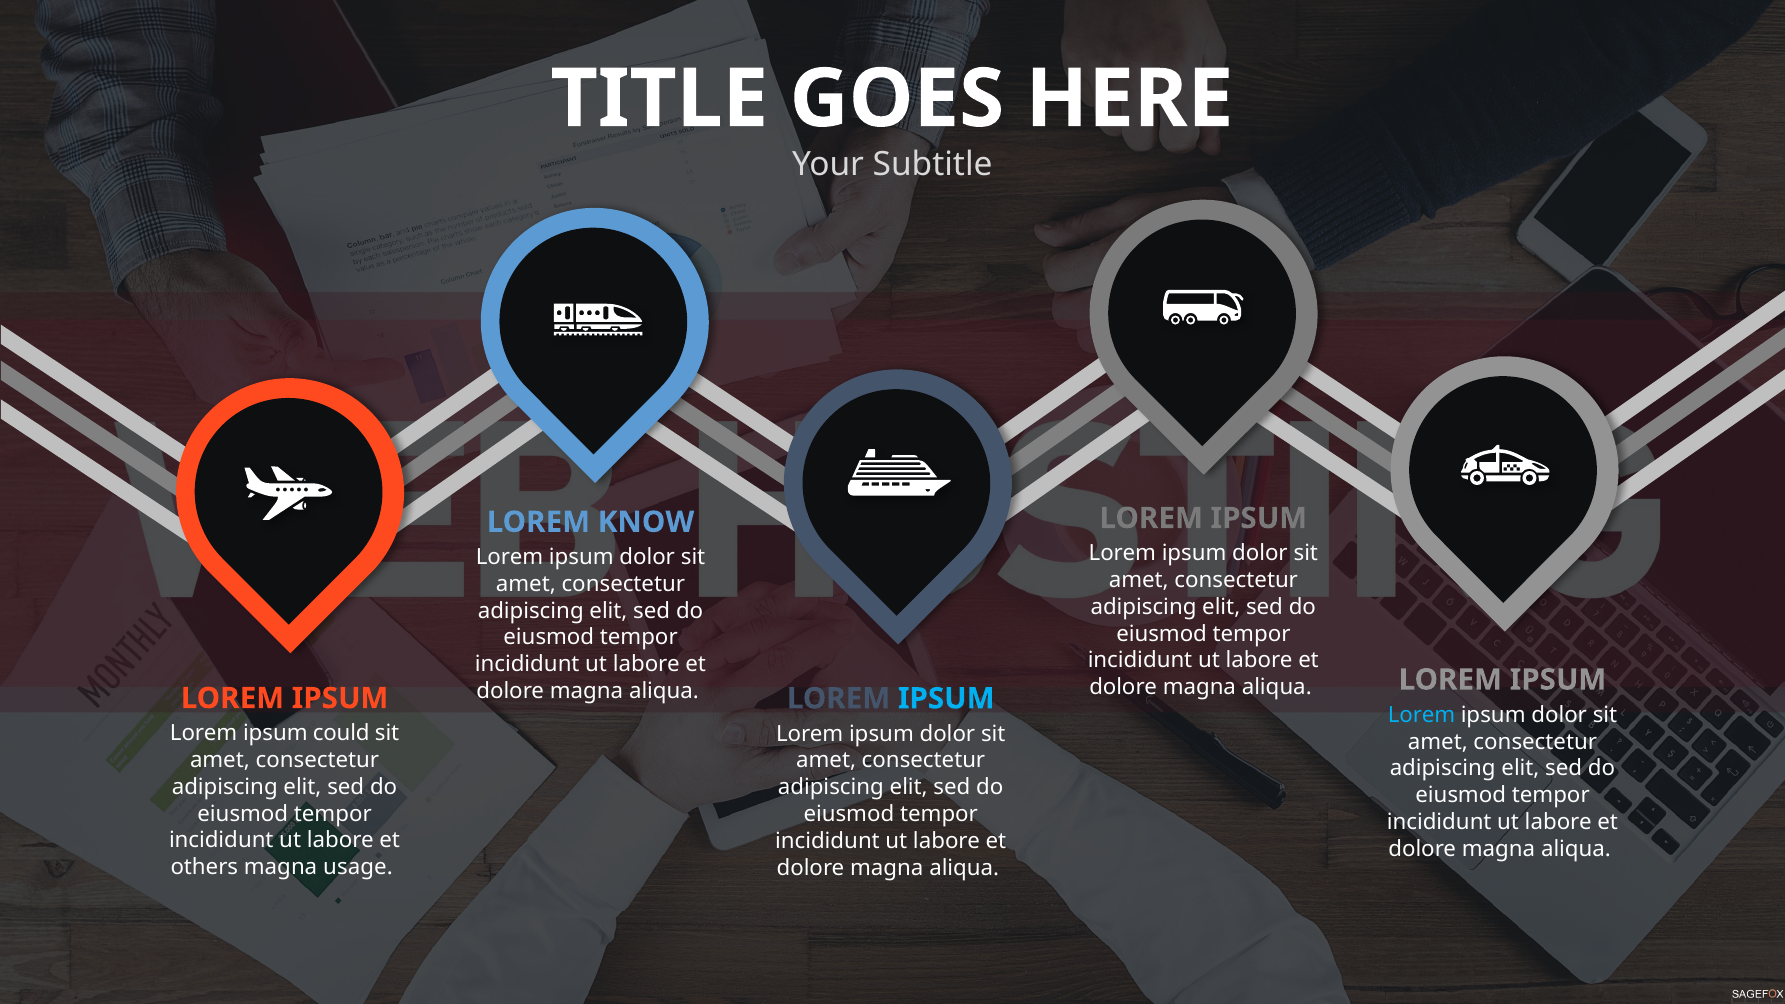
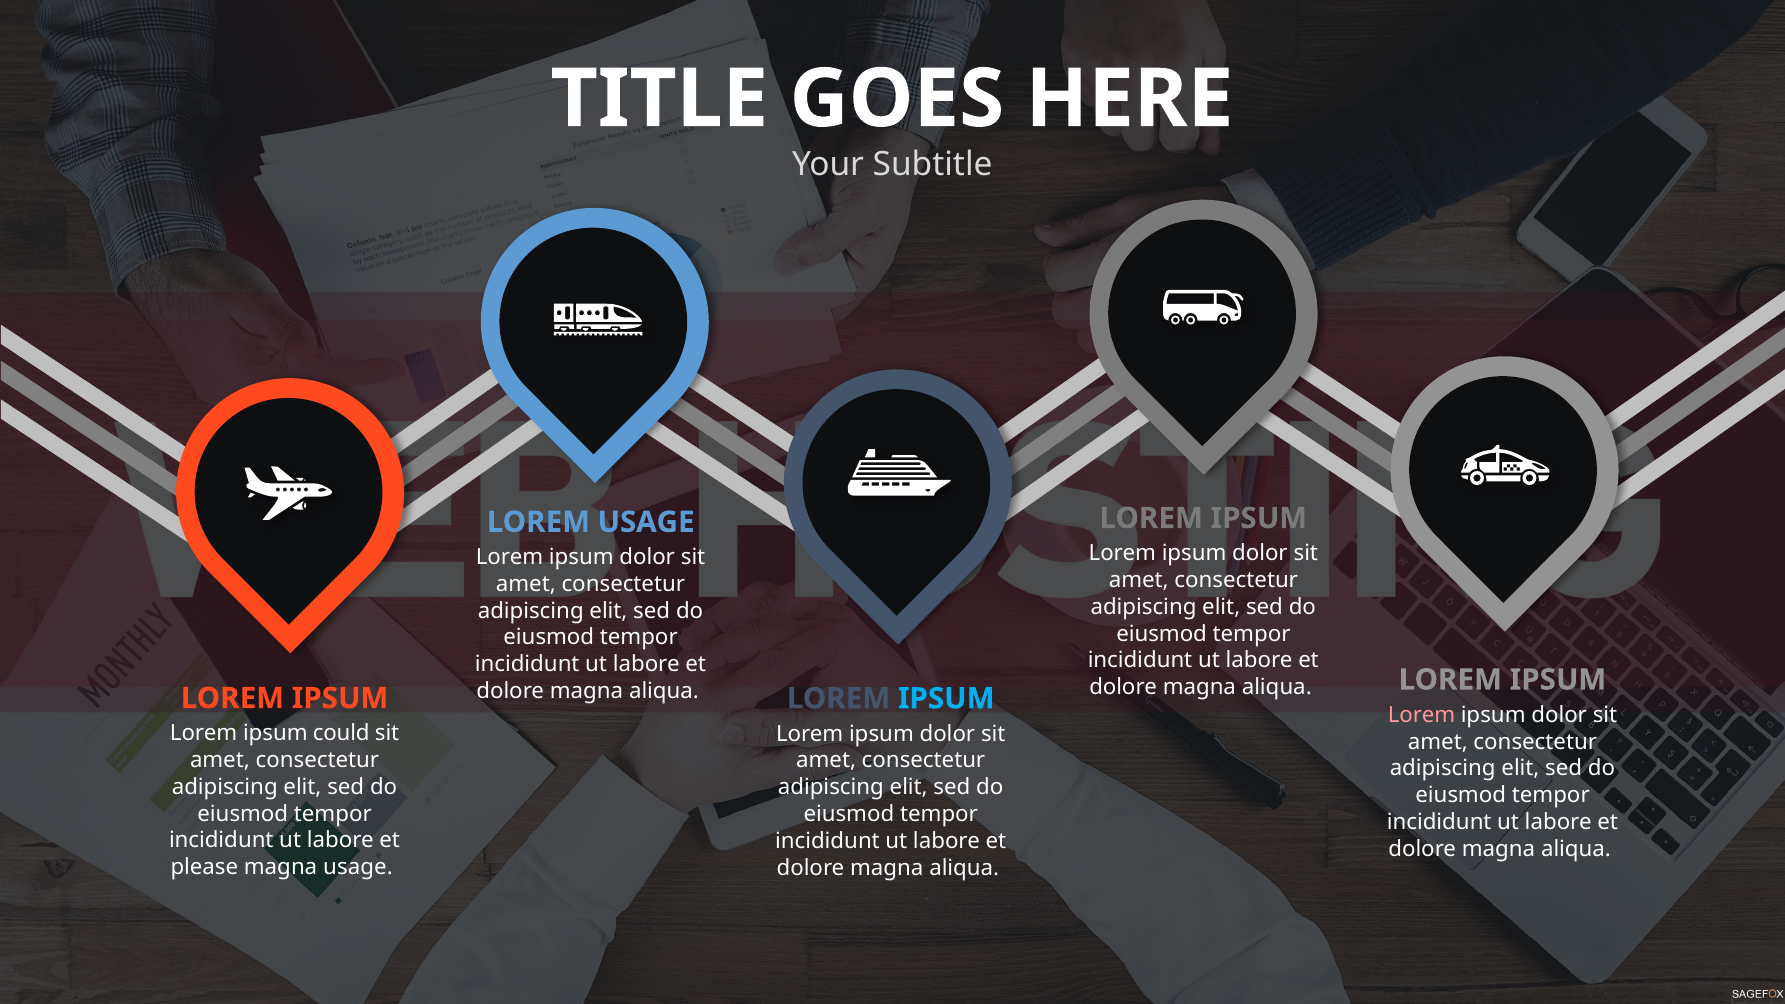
LOREM KNOW: KNOW -> USAGE (646, 522)
Lorem colour: light blue -> pink (1422, 715)
others: others -> please (204, 867)
